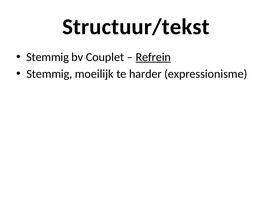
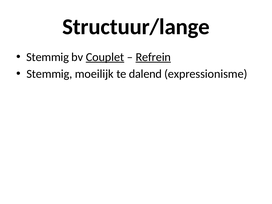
Structuur/tekst: Structuur/tekst -> Structuur/lange (136, 27)
Couplet underline: none -> present (105, 57)
harder: harder -> dalend (145, 74)
